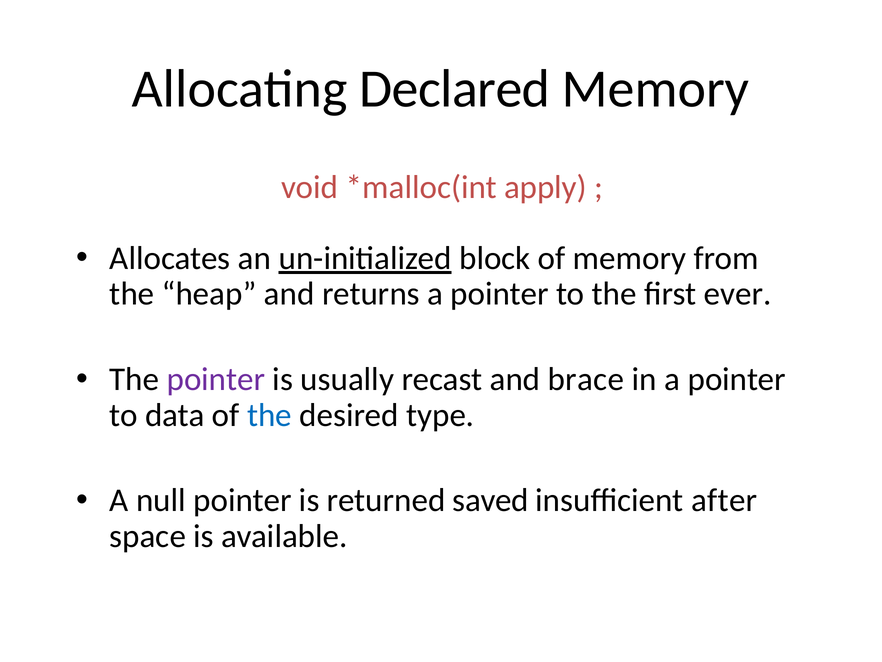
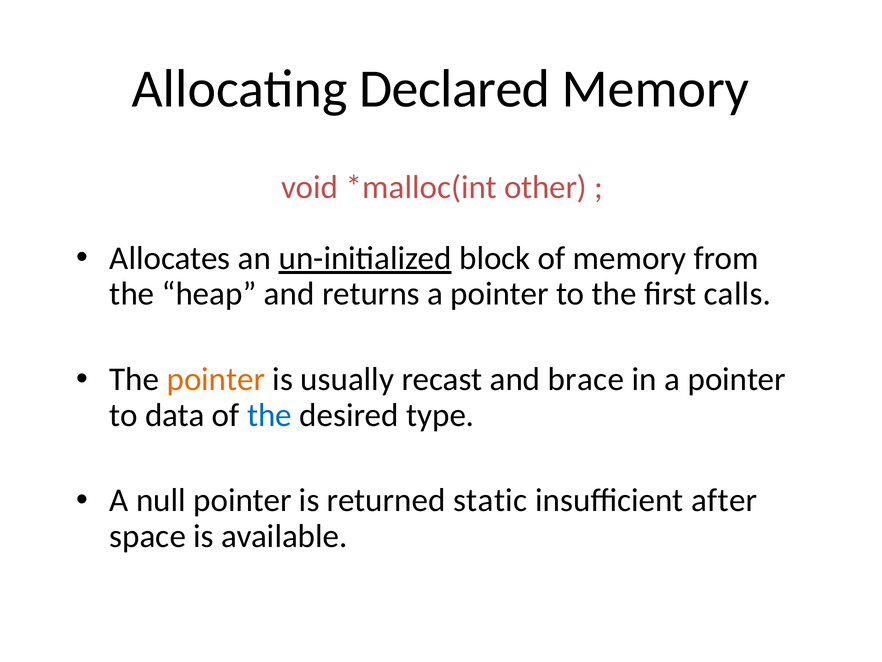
apply: apply -> other (546, 187)
ever: ever -> calls (738, 294)
pointer colour: purple -> orange (216, 379)
saved: saved -> static (490, 500)
